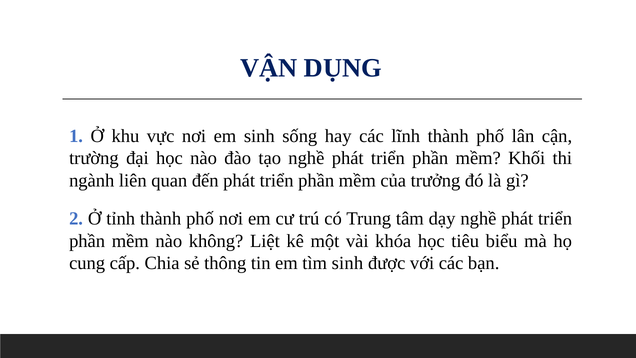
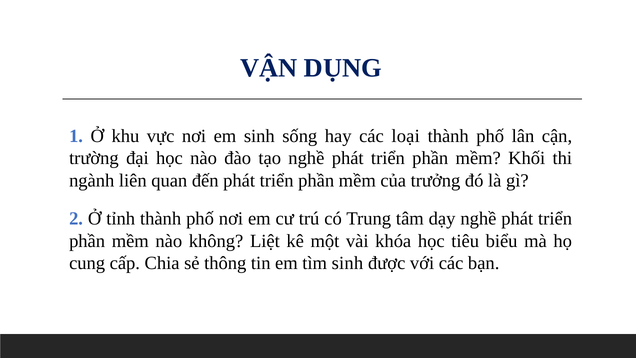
lĩnh: lĩnh -> loại (406, 136)
